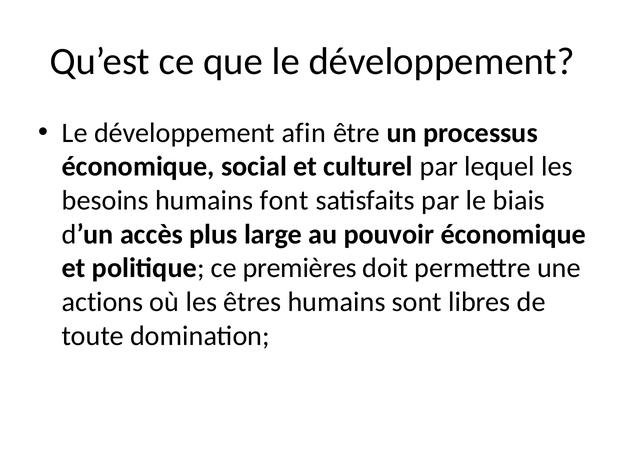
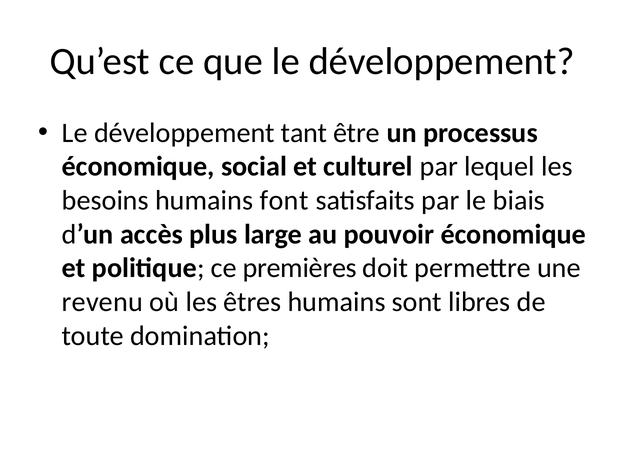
afin: afin -> tant (304, 133)
actions: actions -> revenu (102, 302)
